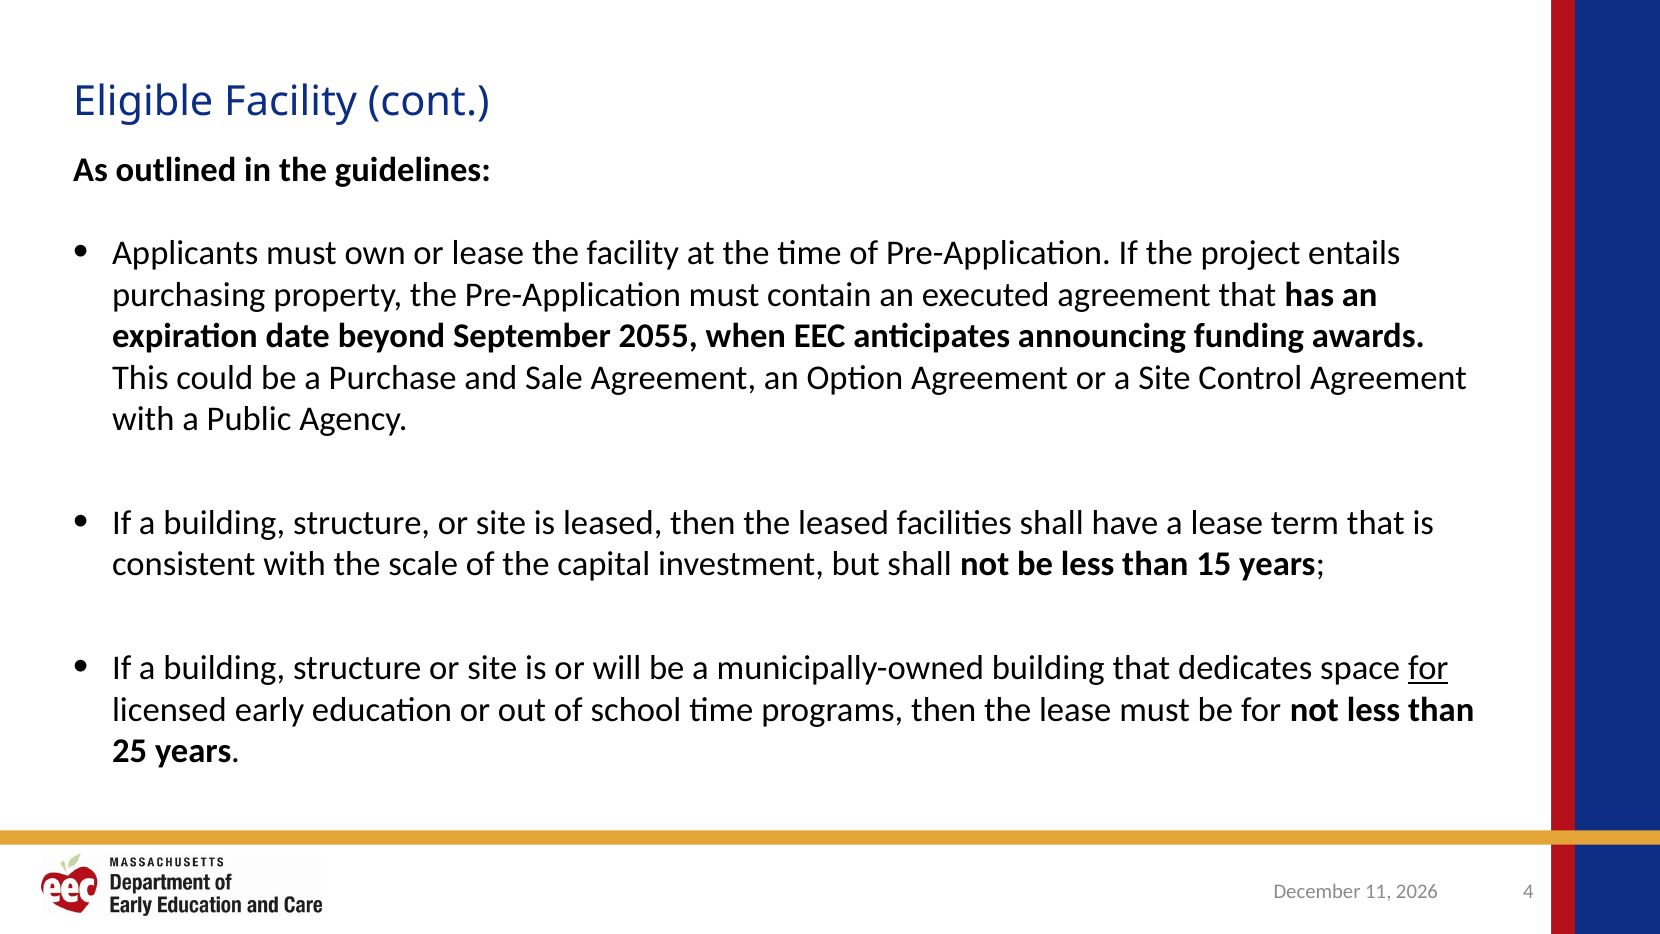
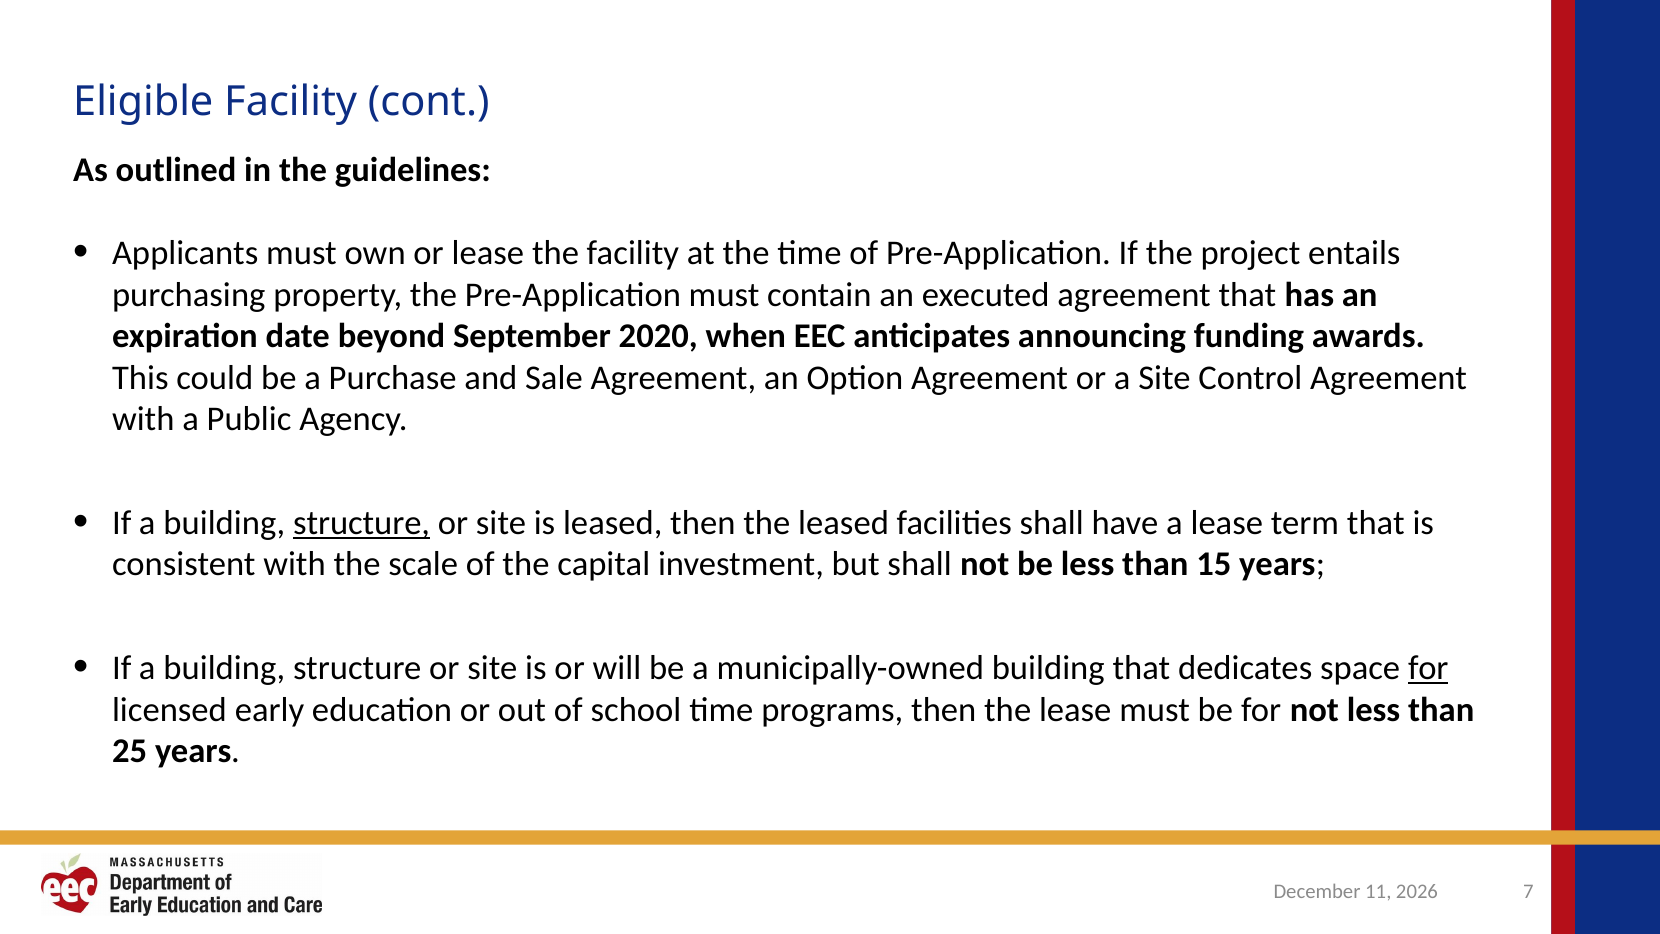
2055: 2055 -> 2020 (658, 336)
structure underline: none -> present (362, 523)
4: 4 -> 7 (1528, 892)
